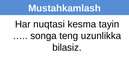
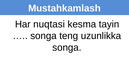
bilasiz: bilasiz -> songa (67, 47)
